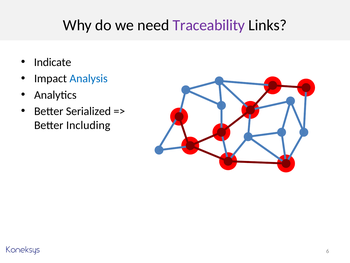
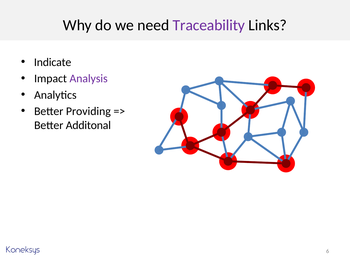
Analysis colour: blue -> purple (89, 78)
Serialized: Serialized -> Providing (88, 111)
Including: Including -> Additonal (88, 125)
